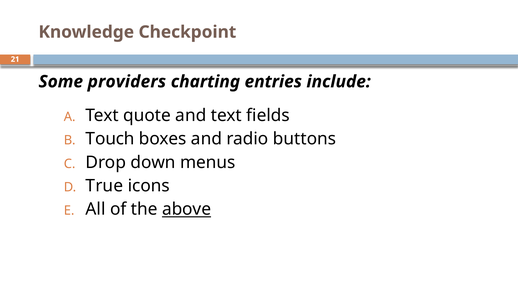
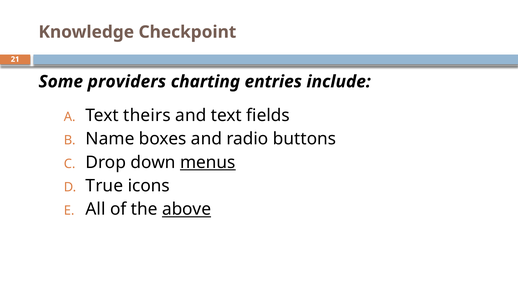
quote: quote -> theirs (147, 115)
Touch: Touch -> Name (110, 139)
menus underline: none -> present (208, 162)
